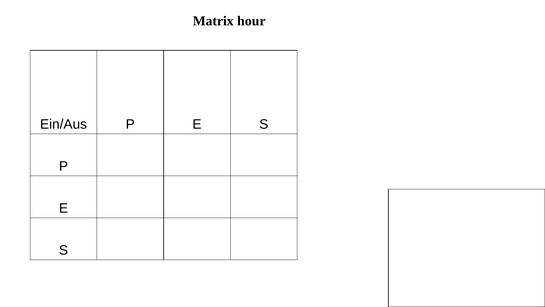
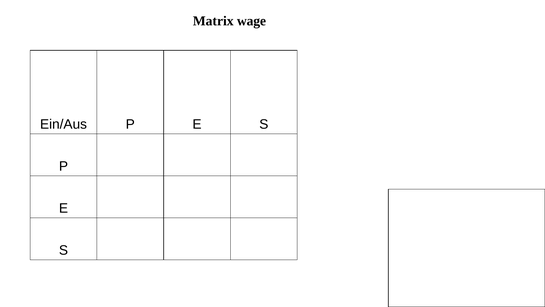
hour: hour -> wage (251, 21)
